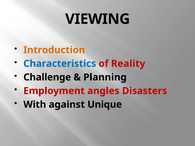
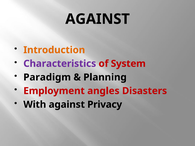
VIEWING: VIEWING -> AGAINST (98, 19)
Characteristics colour: blue -> purple (60, 64)
Reality: Reality -> System (128, 64)
Challenge: Challenge -> Paradigm (47, 77)
Unique: Unique -> Privacy (105, 105)
